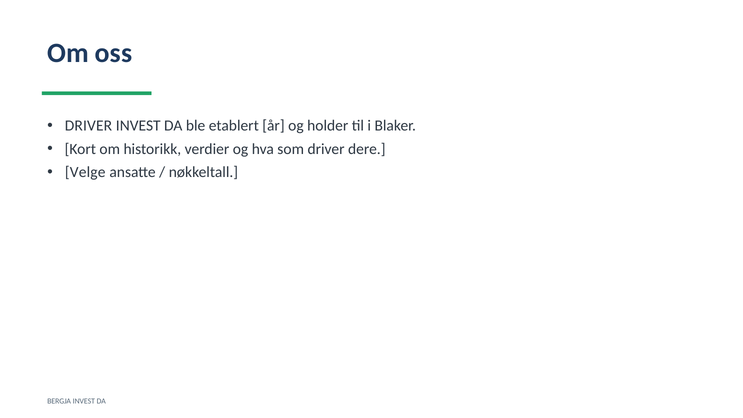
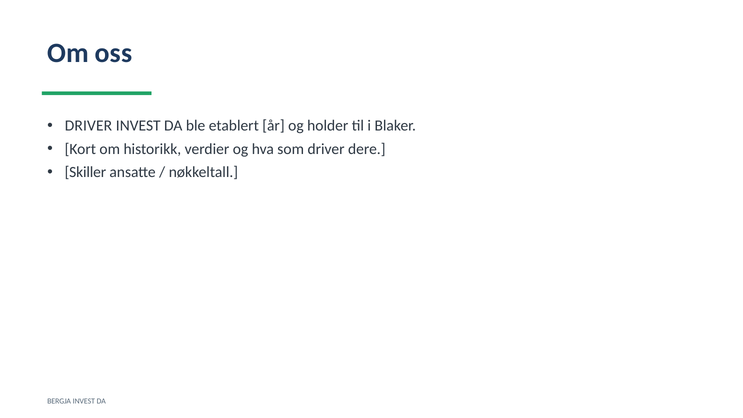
Velge: Velge -> Skiller (85, 172)
